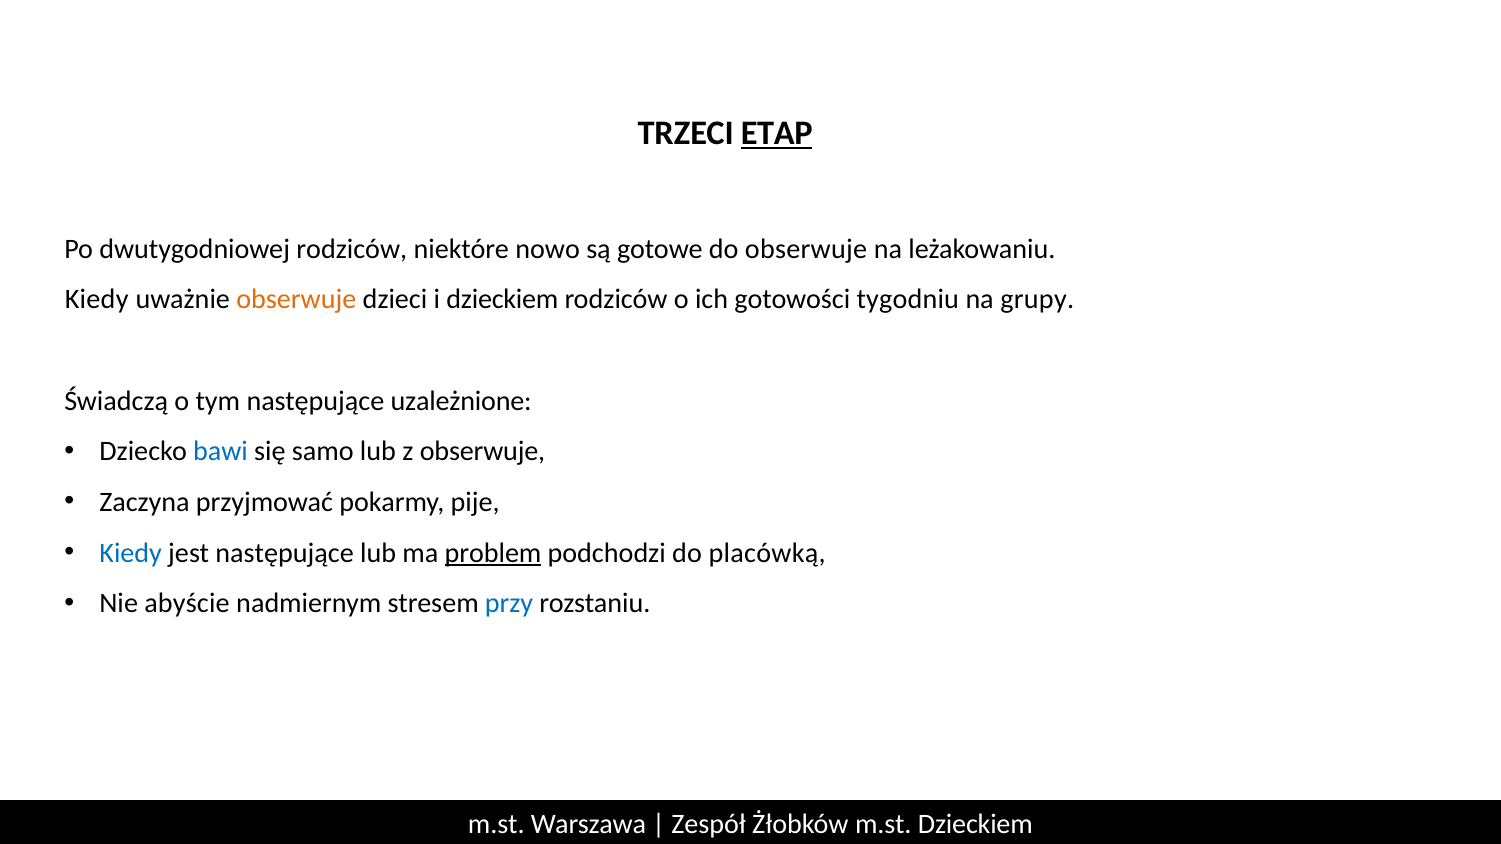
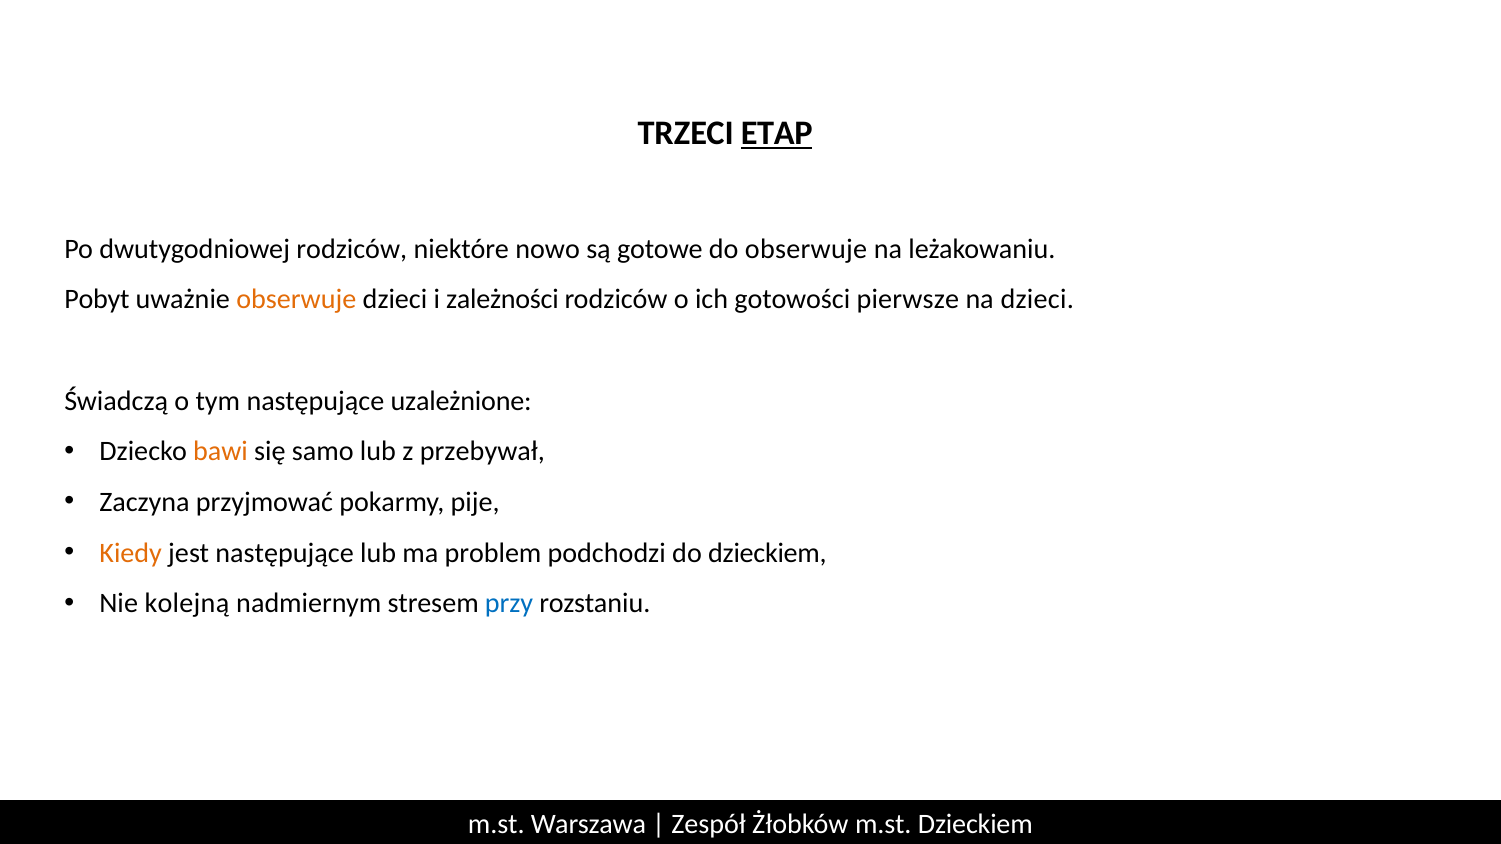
Kiedy: Kiedy -> Pobyt (97, 300)
i dzieckiem: dzieckiem -> zależności (502, 300)
tygodniu: tygodniu -> pierwsze (908, 300)
na grupy: grupy -> dzieci (1037, 300)
bawi colour: blue -> orange (221, 452)
z obserwuje: obserwuje -> przebywał (482, 452)
Kiedy colour: blue -> orange (131, 553)
problem underline: present -> none (493, 553)
do placówką: placówką -> dzieckiem (767, 553)
abyście: abyście -> kolejną (187, 604)
